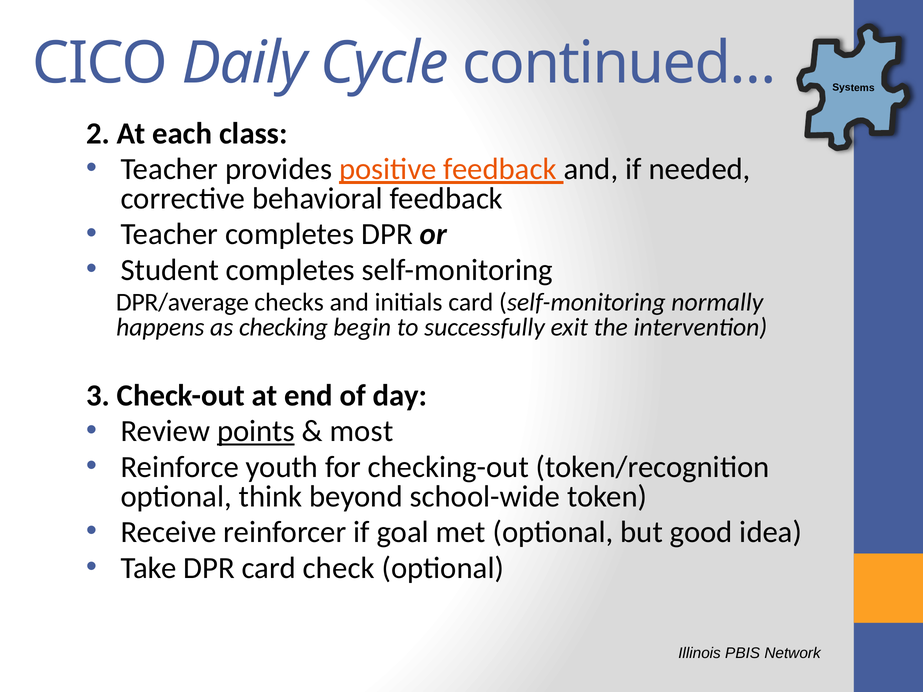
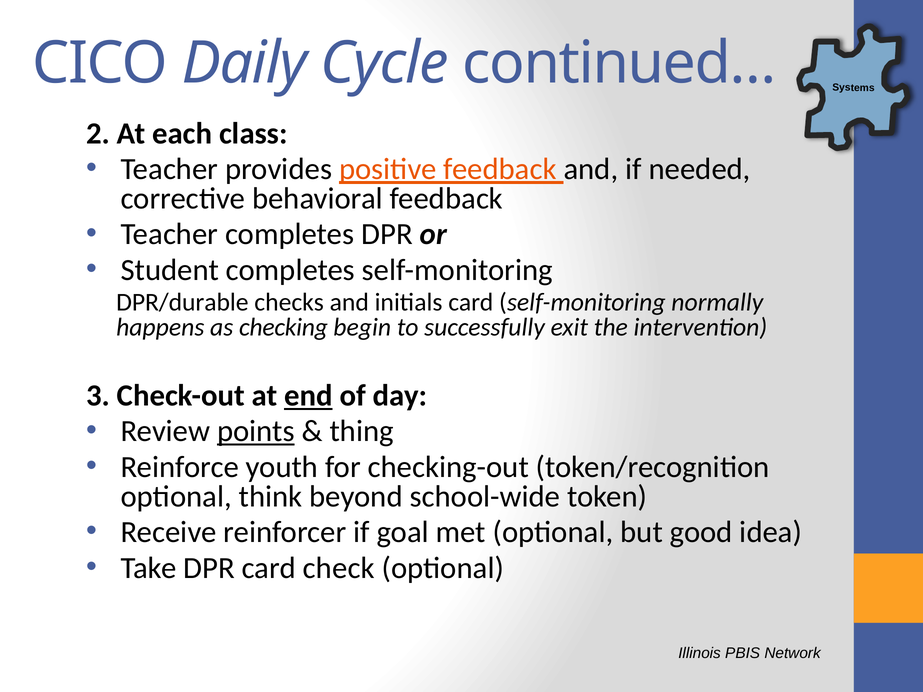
DPR/average: DPR/average -> DPR/durable (182, 303)
end underline: none -> present (308, 396)
most: most -> thing (362, 431)
